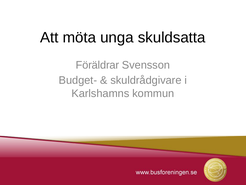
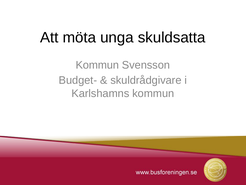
Föräldrar: Föräldrar -> Kommun (97, 65)
